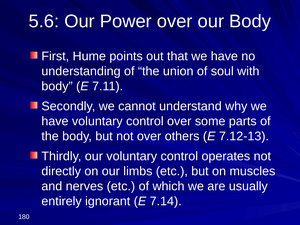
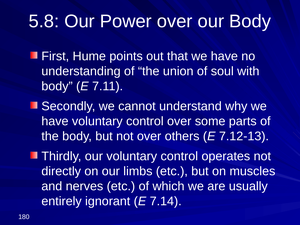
5.6: 5.6 -> 5.8 (44, 21)
